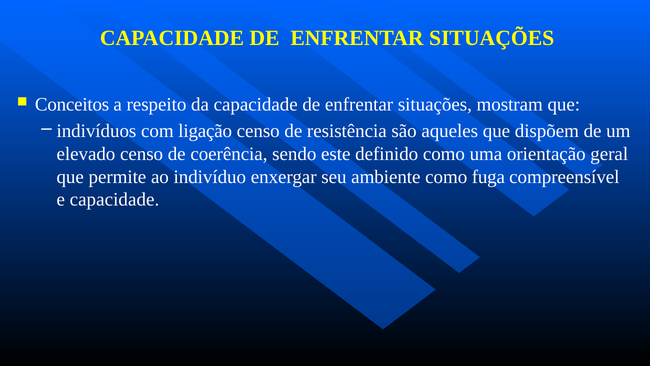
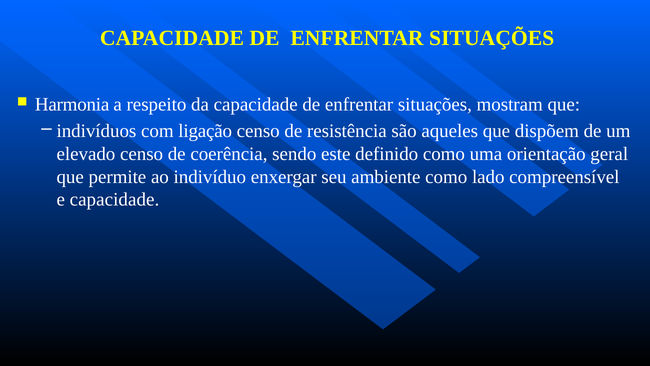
Conceitos: Conceitos -> Harmonia (72, 105)
fuga: fuga -> lado (488, 177)
